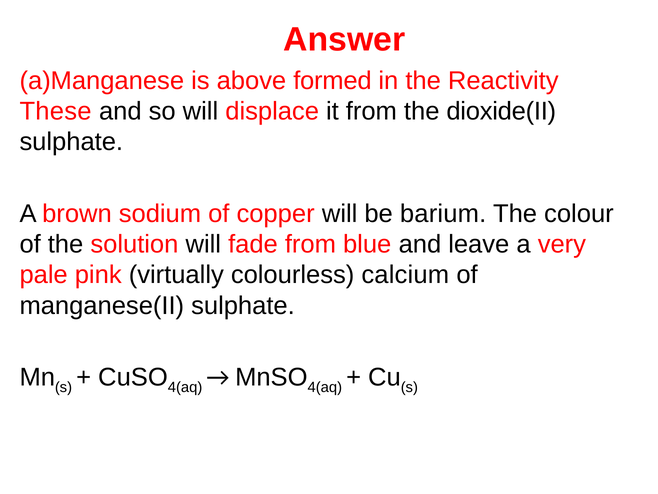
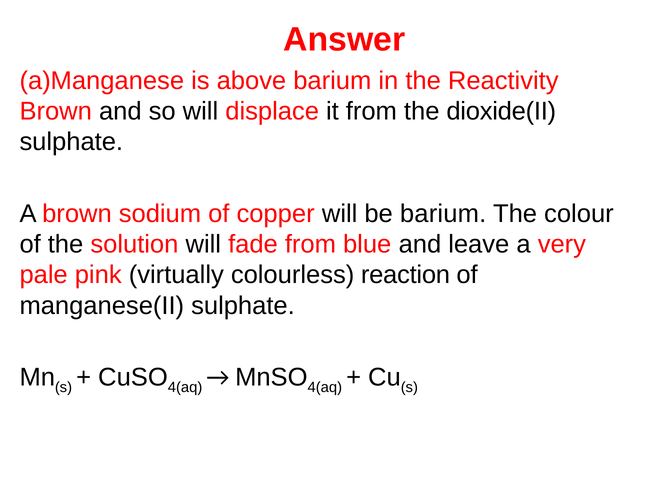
above formed: formed -> barium (332, 81)
These: These -> Brown (56, 111)
calcium: calcium -> reaction (405, 275)
